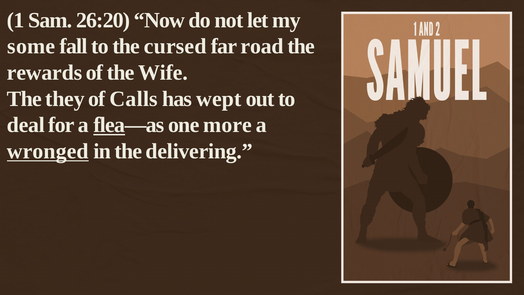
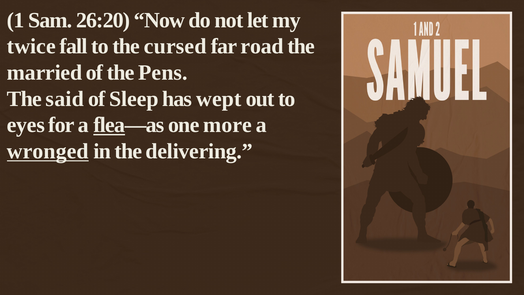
some: some -> twice (31, 46)
rewards: rewards -> married (45, 73)
Wife: Wife -> Pens (163, 73)
they: they -> said (65, 99)
Calls: Calls -> Sleep (134, 99)
deal: deal -> eyes (26, 125)
